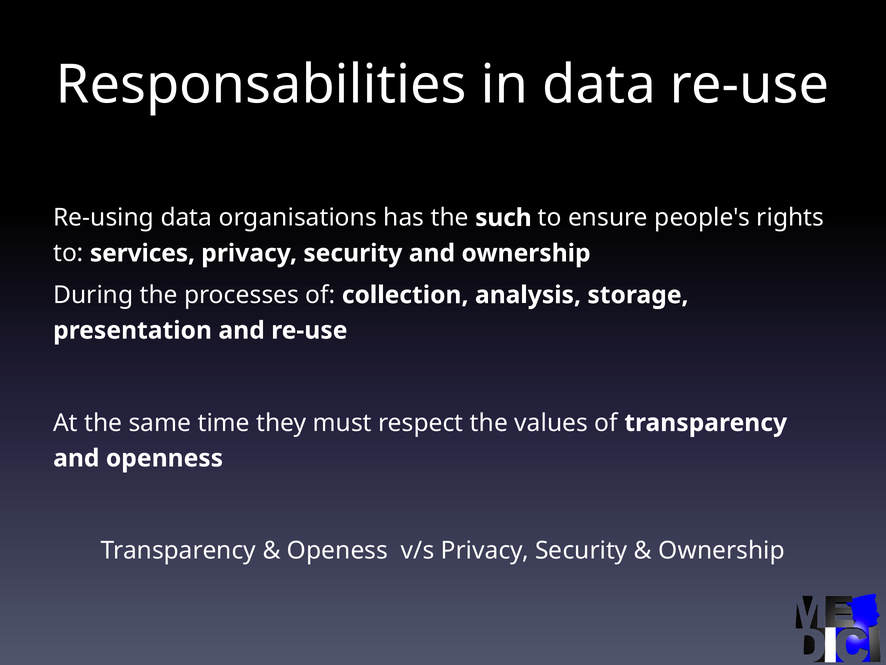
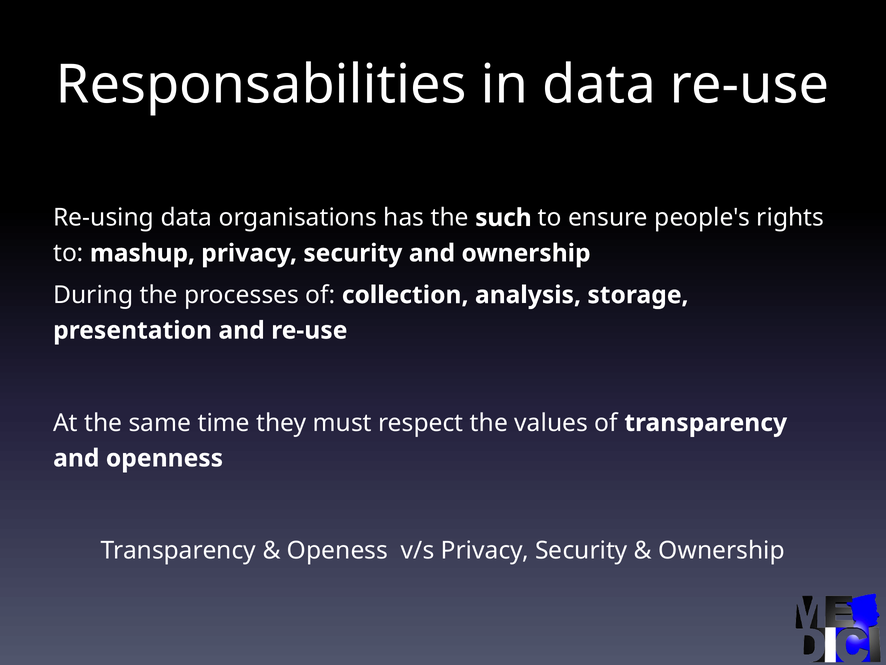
services: services -> mashup (142, 253)
